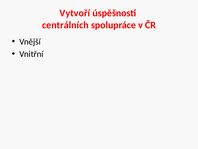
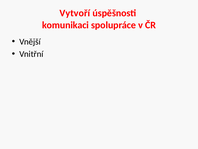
centrálních: centrálních -> komunikaci (65, 25)
